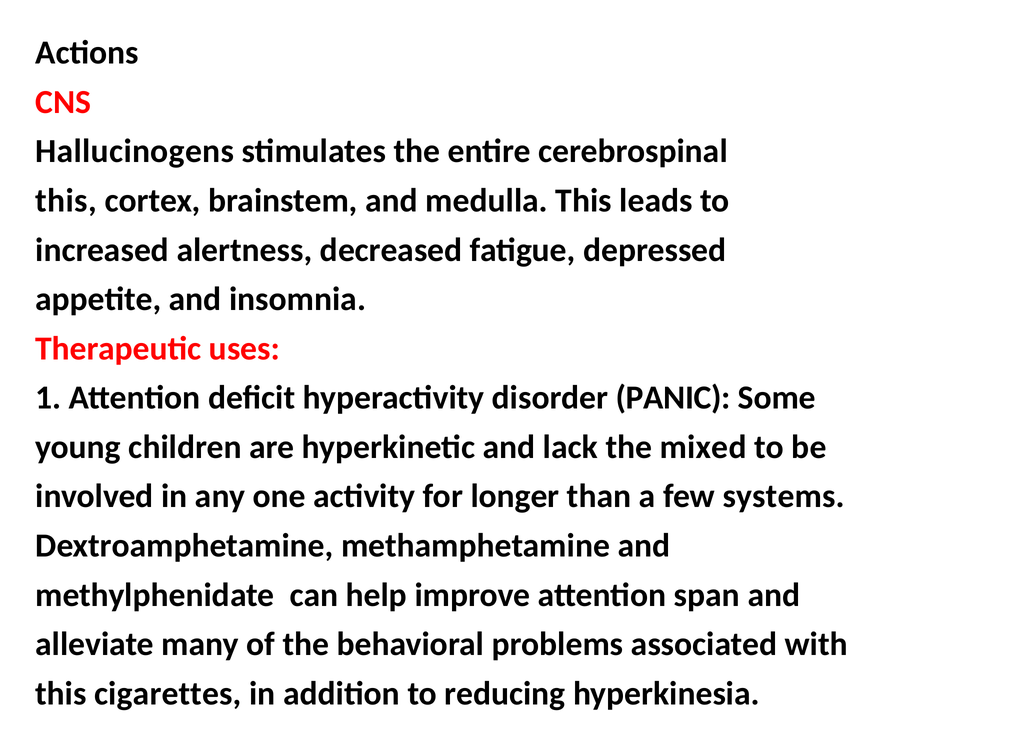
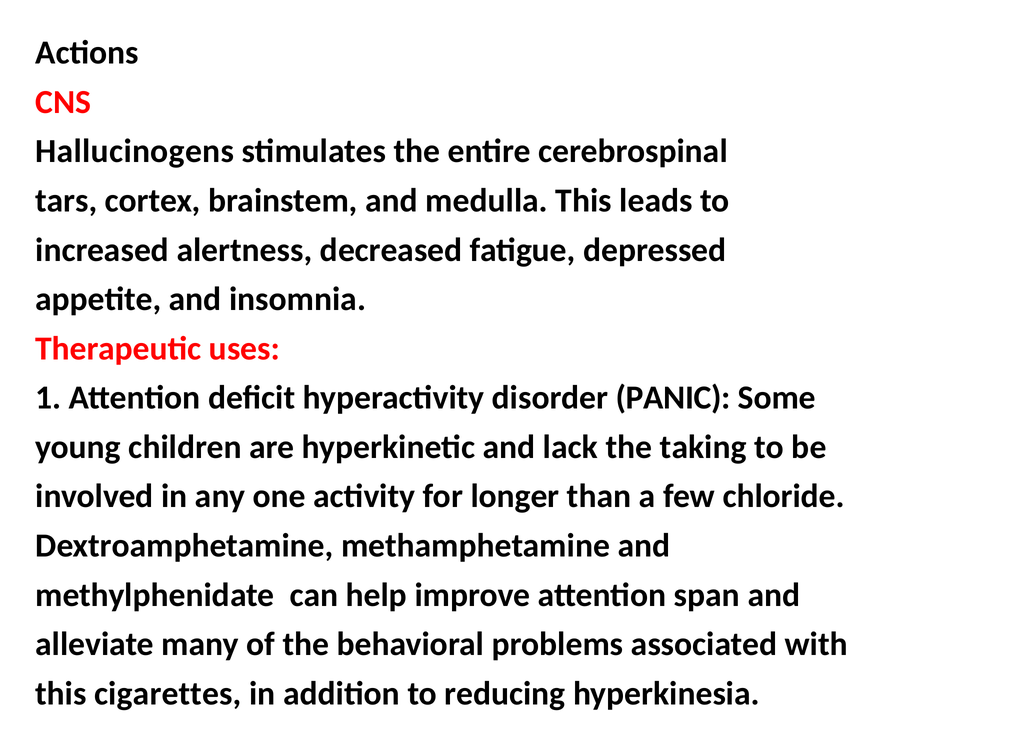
this: this -> tars (66, 201)
mixed: mixed -> taking (703, 448)
systems: systems -> chloride (784, 497)
